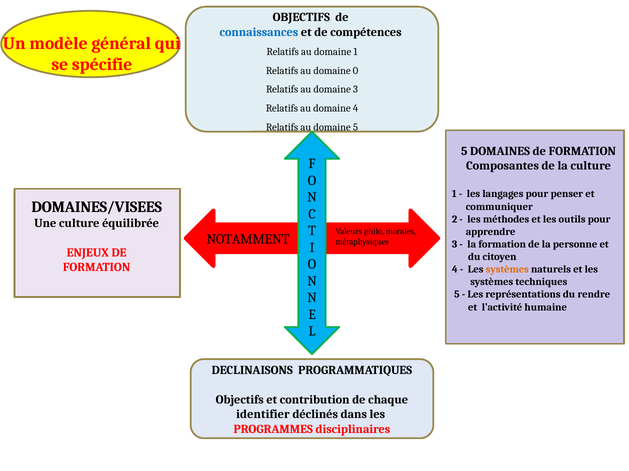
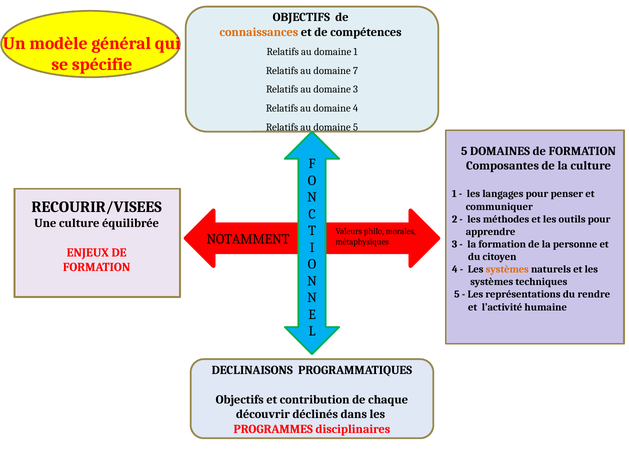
connaissances colour: blue -> orange (259, 32)
0: 0 -> 7 (355, 71)
DOMAINES/VISEES: DOMAINES/VISEES -> RECOURIR/VISEES (97, 207)
identifier: identifier -> découvrir (263, 415)
